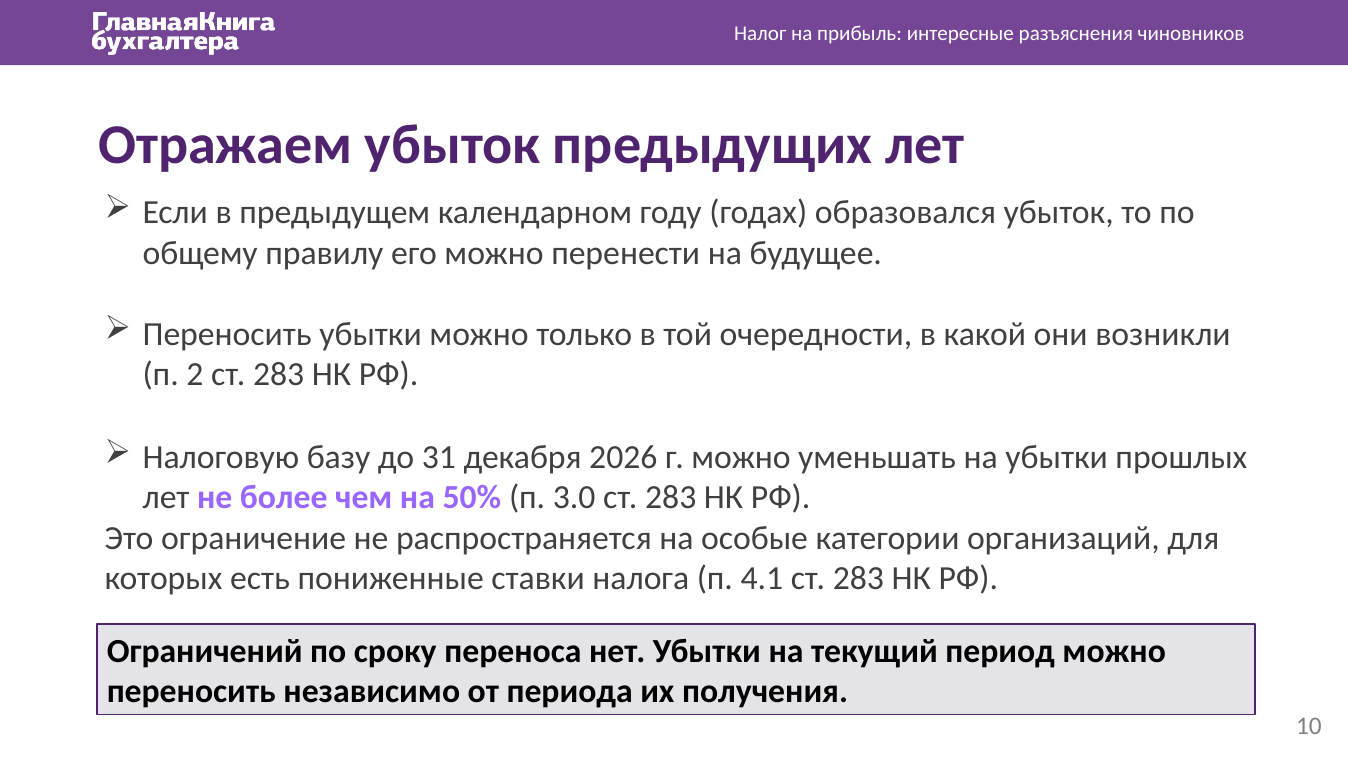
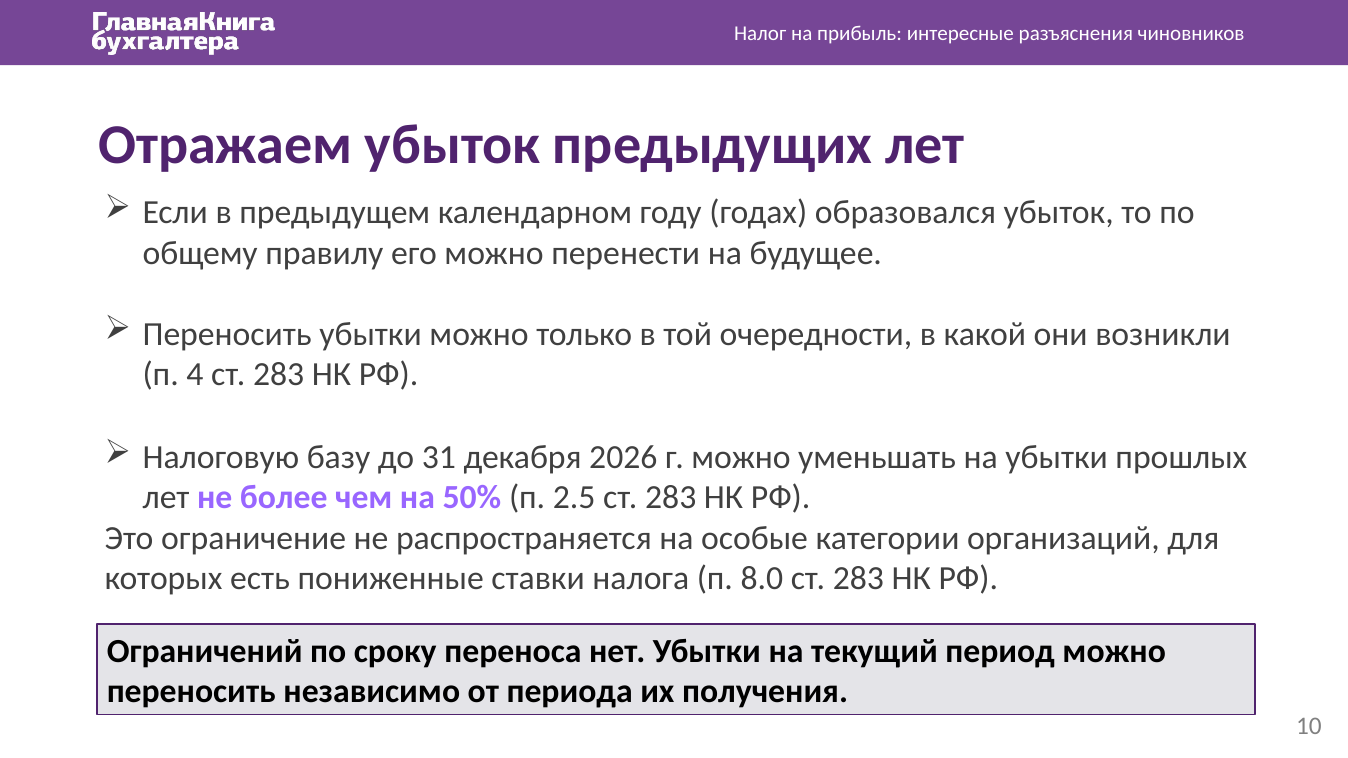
2: 2 -> 4 (195, 375)
3.0: 3.0 -> 2.5 (574, 498)
4.1: 4.1 -> 8.0 (762, 579)
